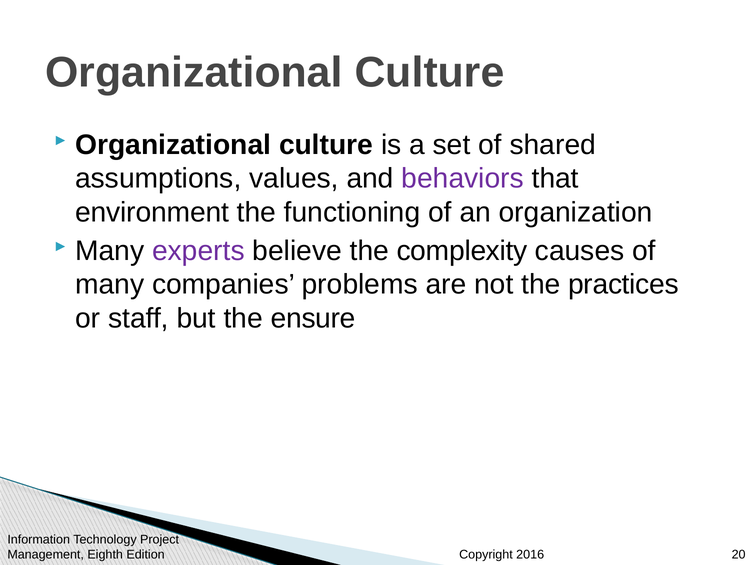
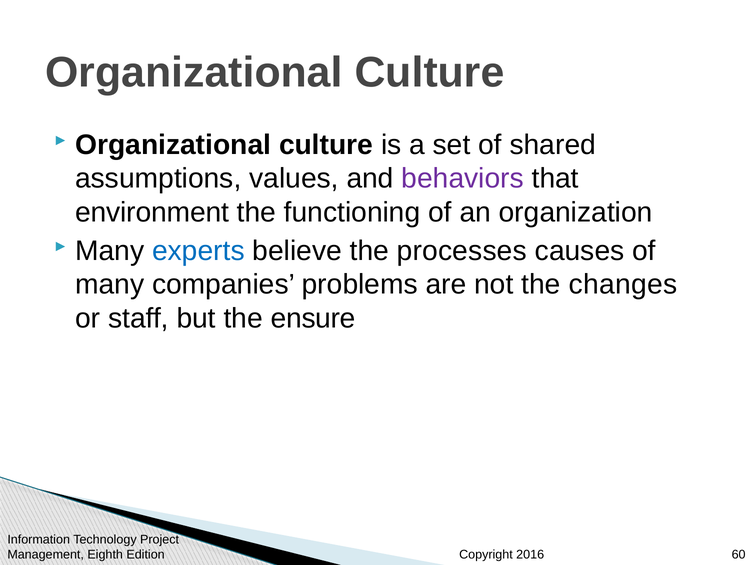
experts colour: purple -> blue (198, 251)
complexity: complexity -> processes (462, 251)
practices: practices -> changes (623, 284)
20: 20 -> 60 (739, 554)
